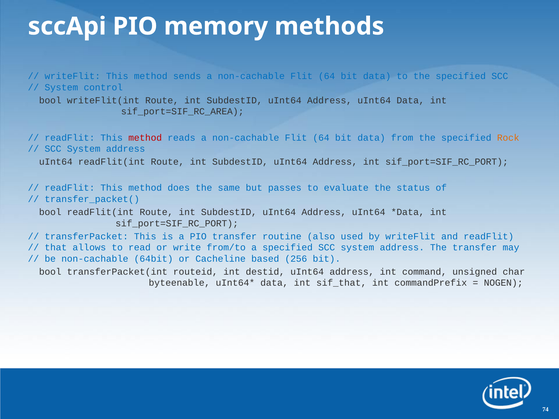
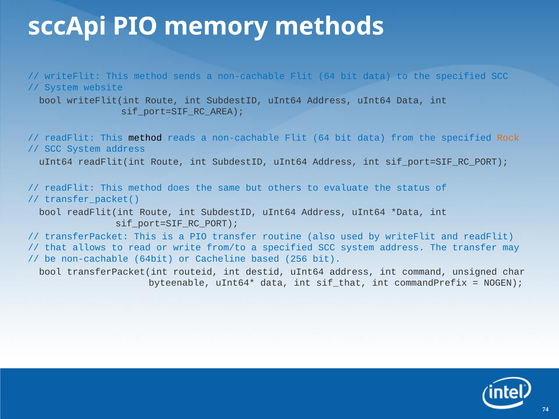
control: control -> website (103, 87)
method colour: red -> black (145, 138)
passes: passes -> others (285, 188)
